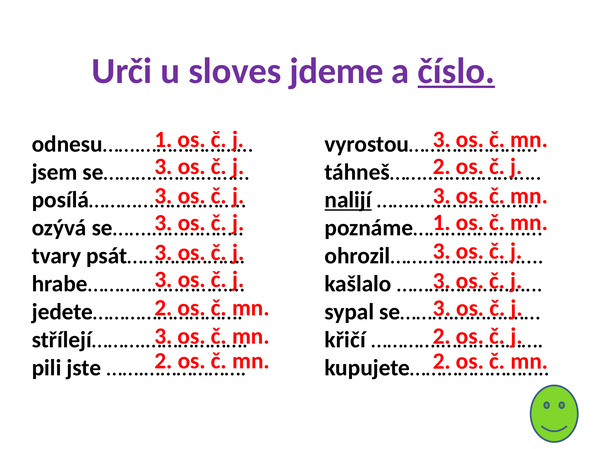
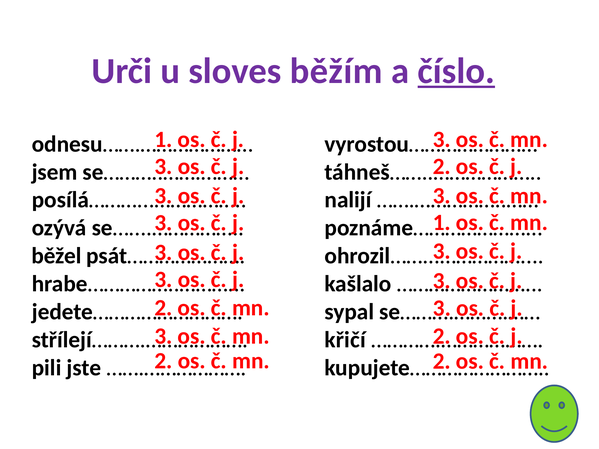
jdeme: jdeme -> běžím (336, 71)
nalijí underline: present -> none (348, 200)
tvary: tvary -> běžel (57, 256)
